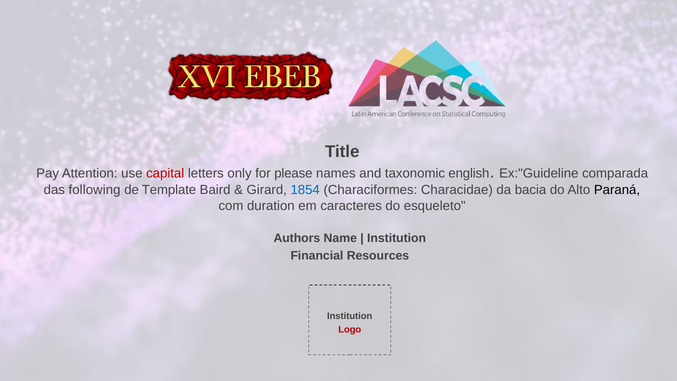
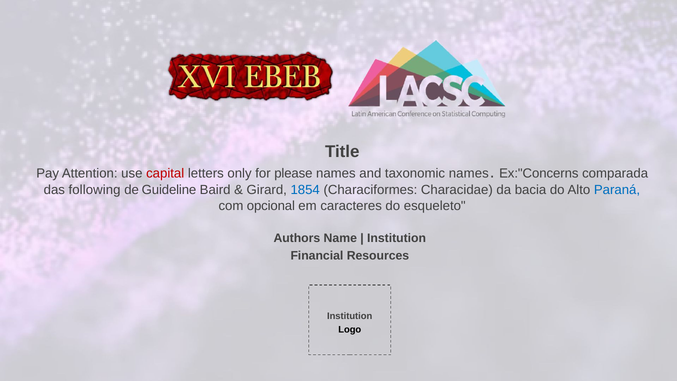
taxonomic english: english -> names (469, 173)
Ex:"Guideline: Ex:"Guideline -> Ex:"Concerns (539, 173)
Template: Template -> Guideline (169, 190)
Paraná colour: black -> blue (617, 190)
duration: duration -> opcional (271, 206)
Logo colour: red -> black (350, 330)
